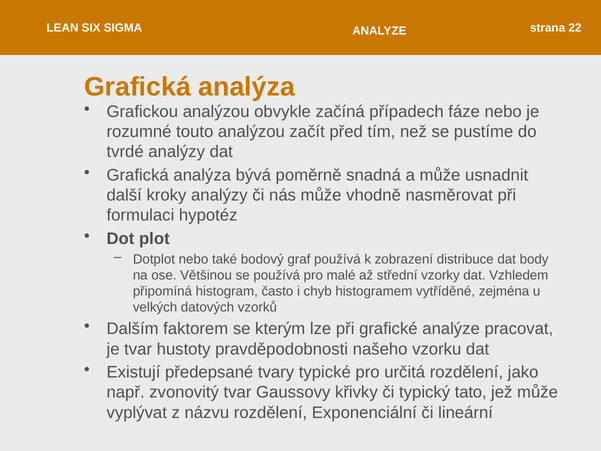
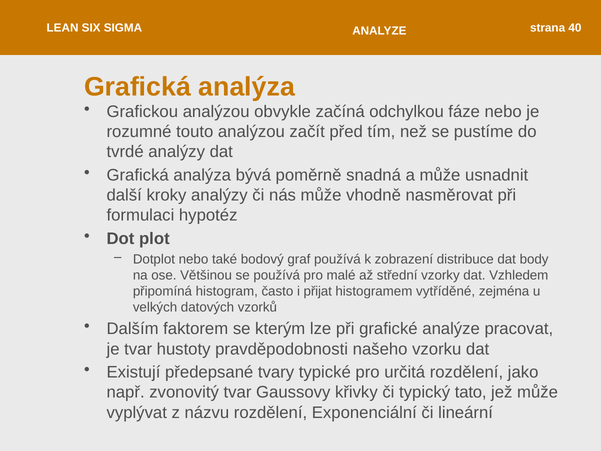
22: 22 -> 40 (575, 28)
případech: případech -> odchylkou (407, 112)
chyb: chyb -> přijat (318, 291)
